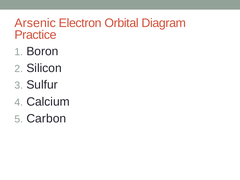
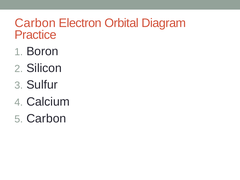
Arsenic: Arsenic -> Carbon (35, 23)
